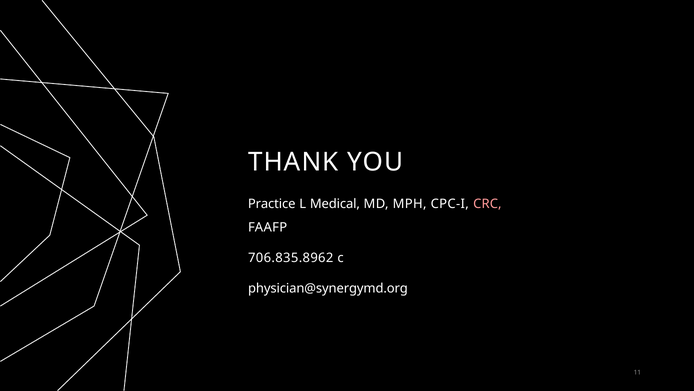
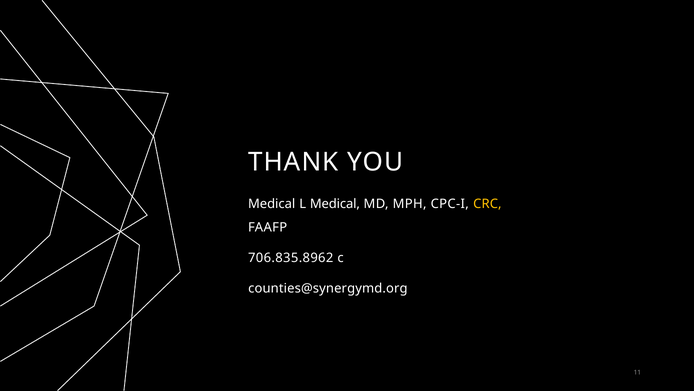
Practice: Practice -> Medical (272, 203)
CRC colour: pink -> yellow (487, 203)
physician@synergymd.org: physician@synergymd.org -> counties@synergymd.org (328, 288)
